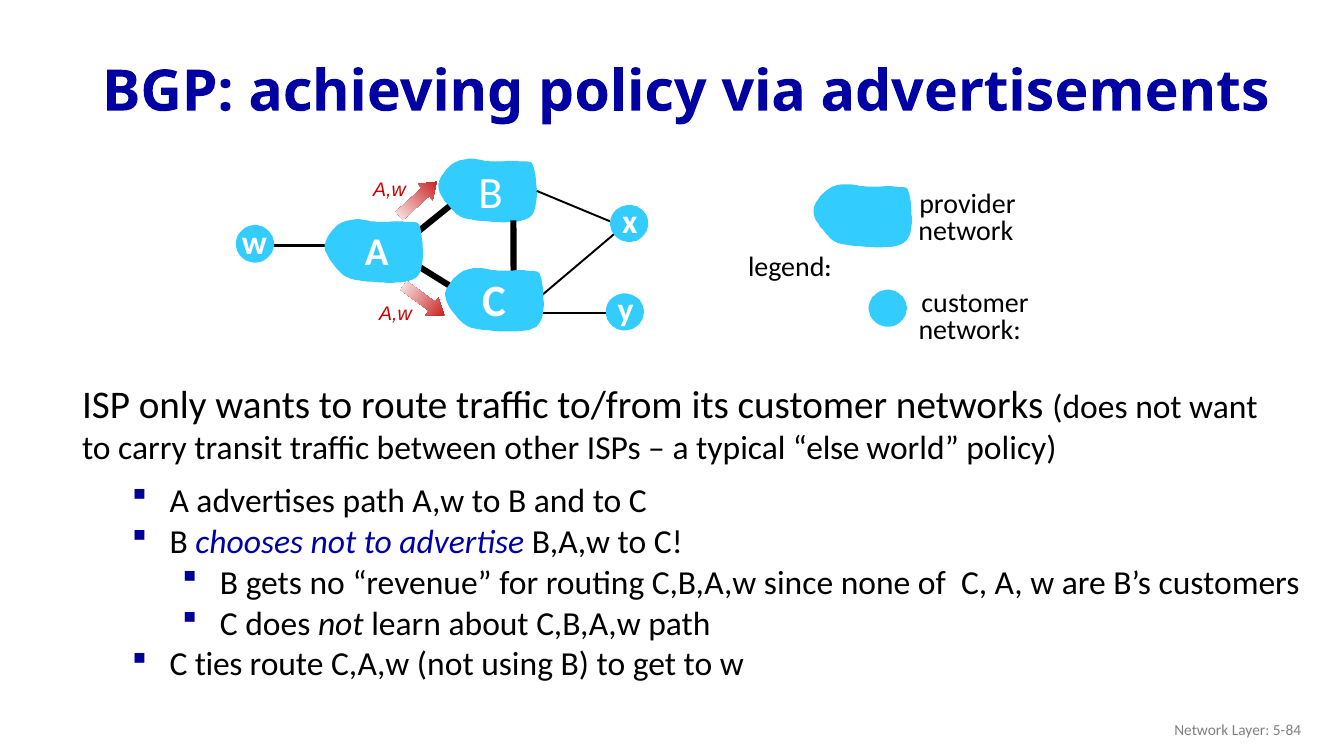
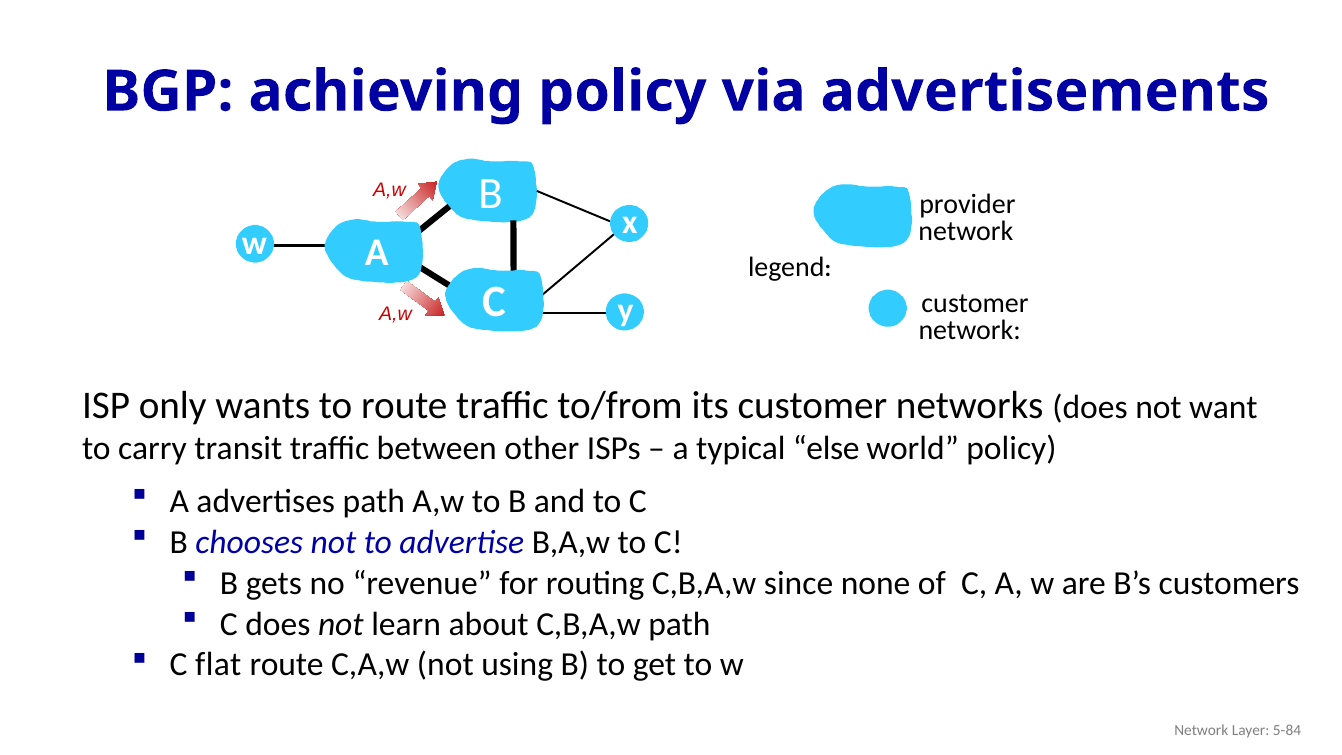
ties: ties -> flat (218, 665)
